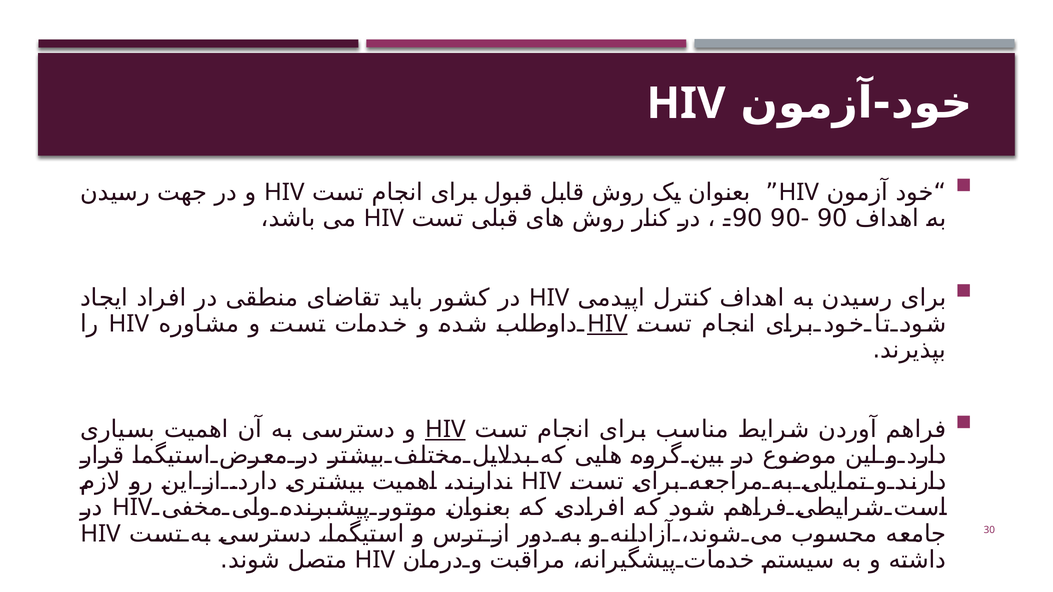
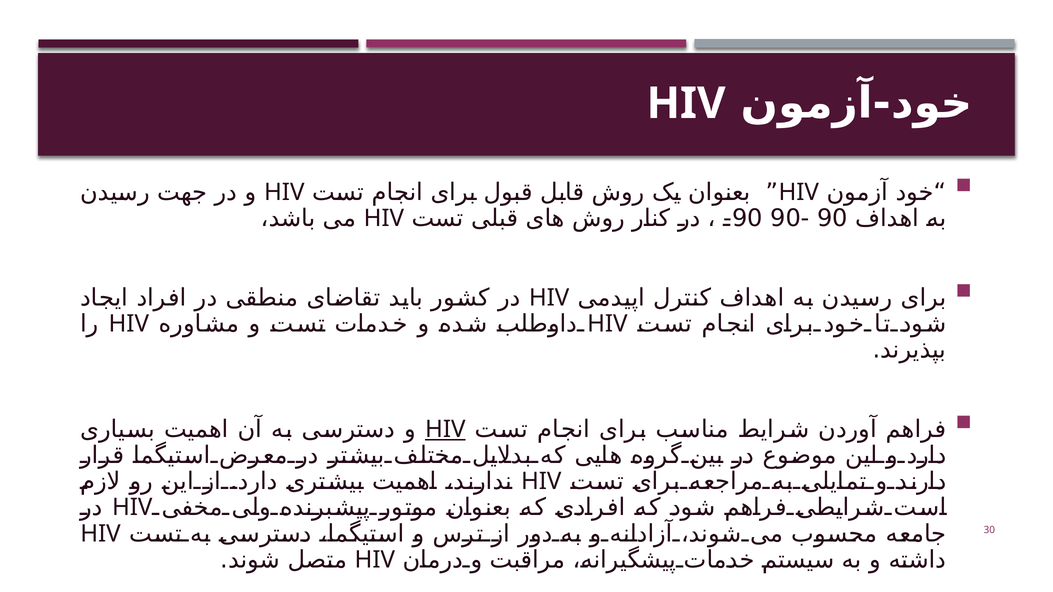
HIV underline: present -> none (607, 324)
